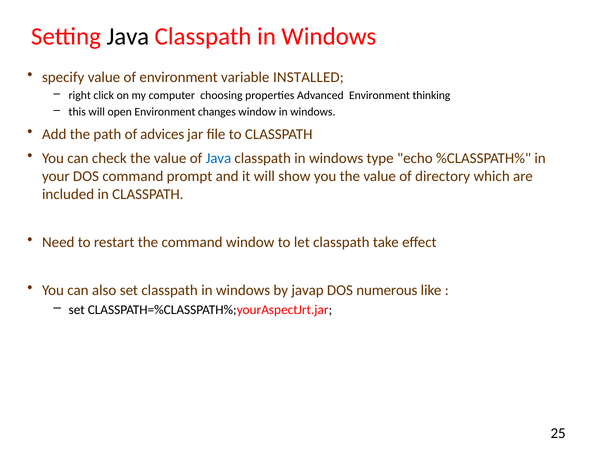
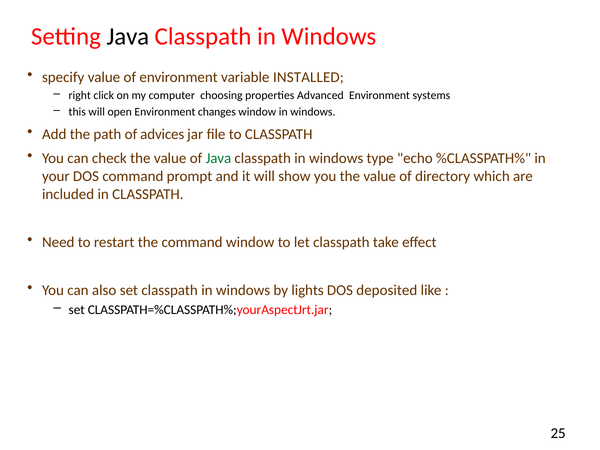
thinking: thinking -> systems (431, 96)
Java colour: blue -> green (218, 158)
javap: javap -> lights (308, 290)
numerous: numerous -> deposited (387, 290)
